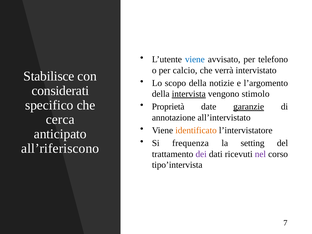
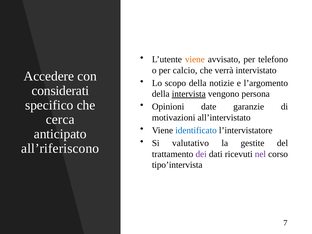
viene colour: blue -> orange (195, 59)
Stabilisce: Stabilisce -> Accedere (49, 76)
stimolo: stimolo -> persona (256, 94)
Proprietà: Proprietà -> Opinioni (168, 107)
garanzie underline: present -> none (249, 107)
annotazione: annotazione -> motivazioni (174, 118)
identificato colour: orange -> blue (196, 130)
frequenza: frequenza -> valutativo (190, 143)
setting: setting -> gestite (252, 143)
